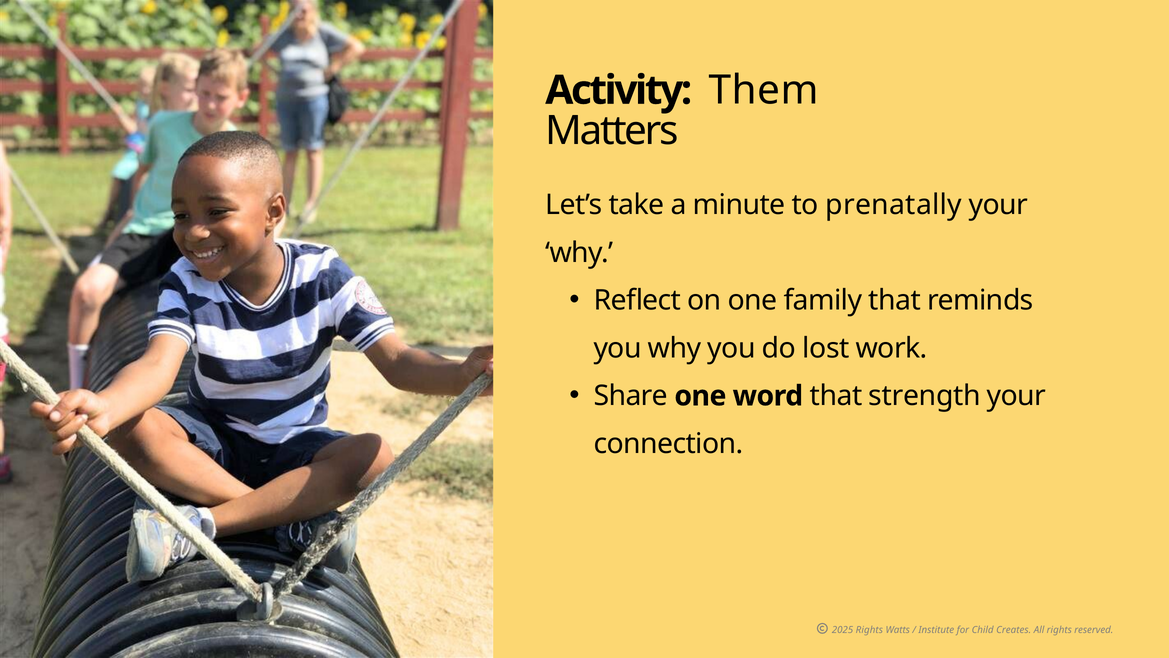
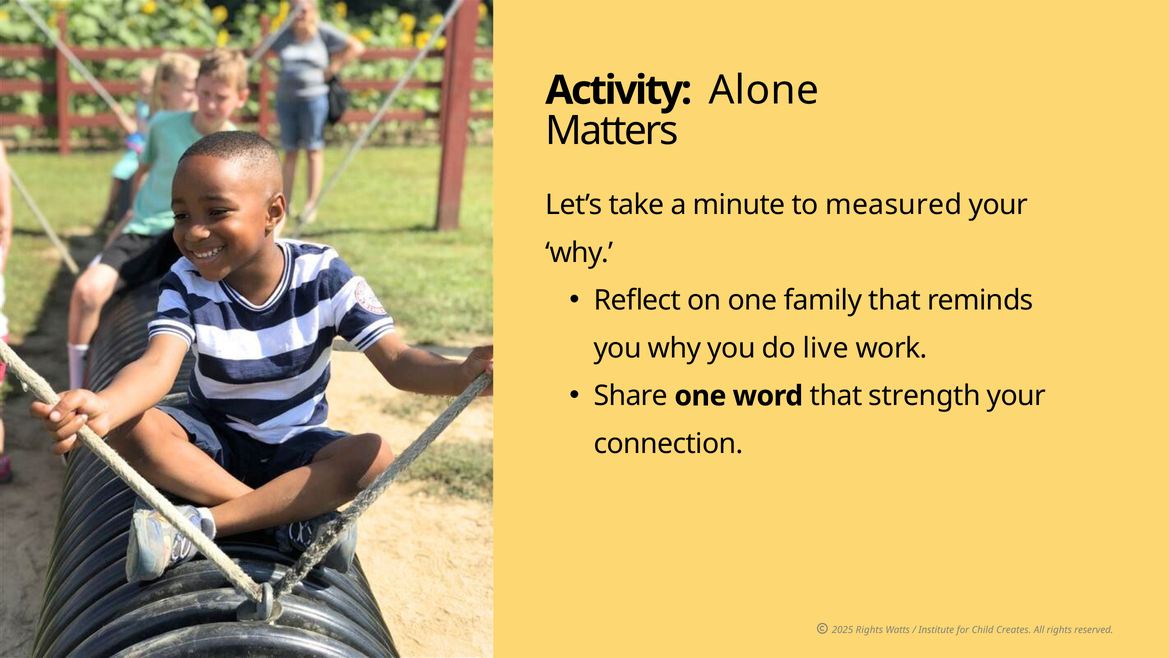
Them: Them -> Alone (764, 90)
prenatally: prenatally -> measured (894, 205)
lost: lost -> live (826, 348)
